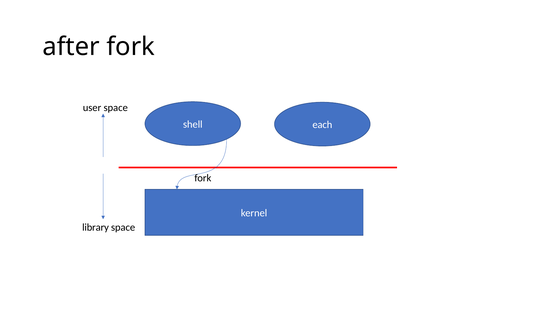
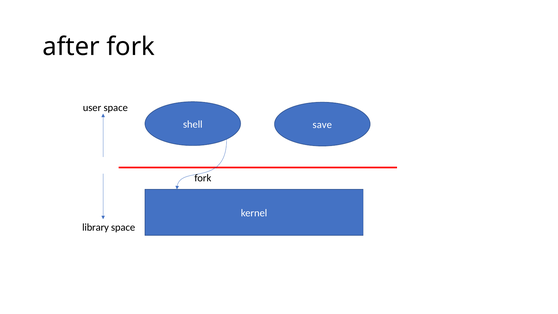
each: each -> save (322, 125)
